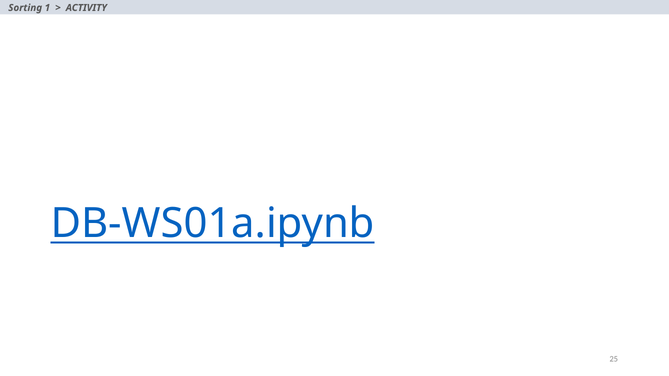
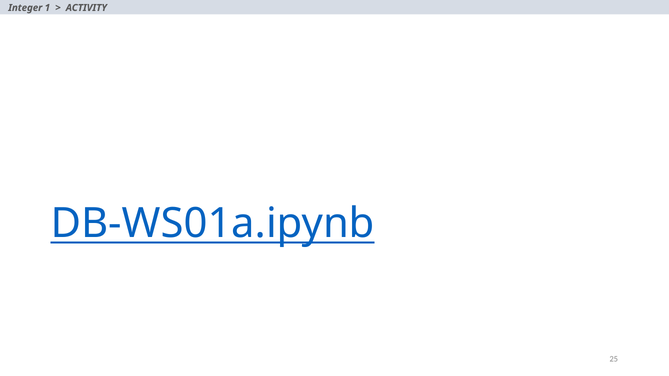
Sorting: Sorting -> Integer (25, 8)
